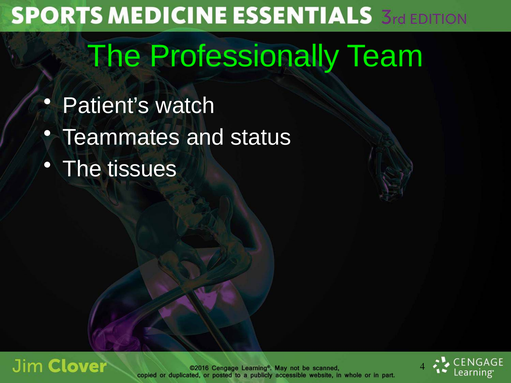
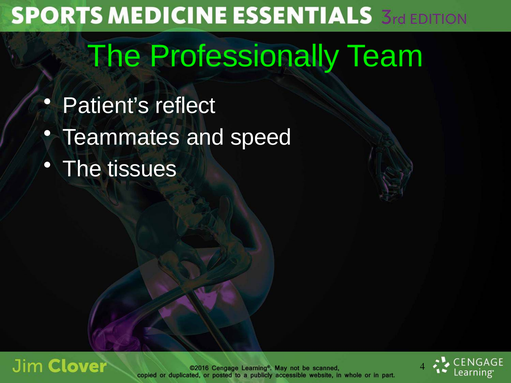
watch: watch -> reflect (185, 106)
status: status -> speed (261, 137)
